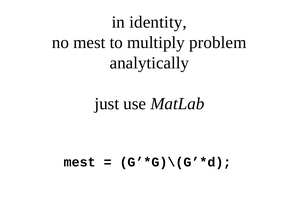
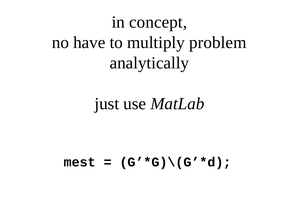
identity: identity -> concept (158, 22)
no mest: mest -> have (89, 43)
